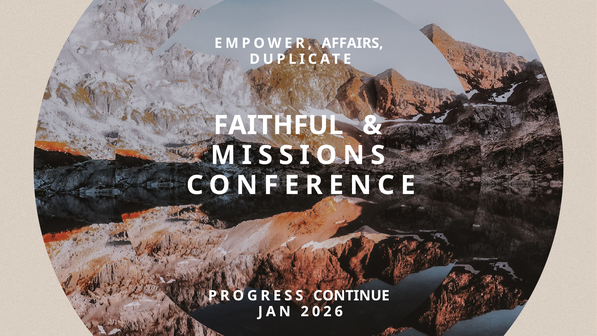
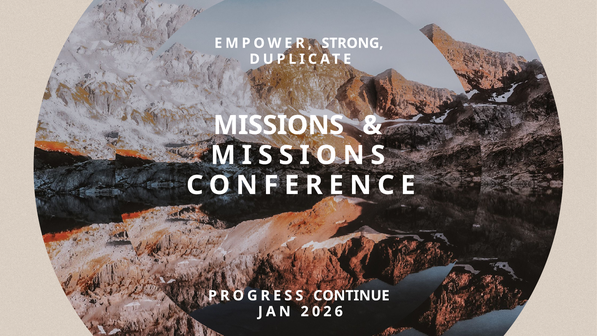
AFFAIRS: AFFAIRS -> STRONG (352, 43)
FAITHFUL: FAITHFUL -> MISSIONS (279, 125)
